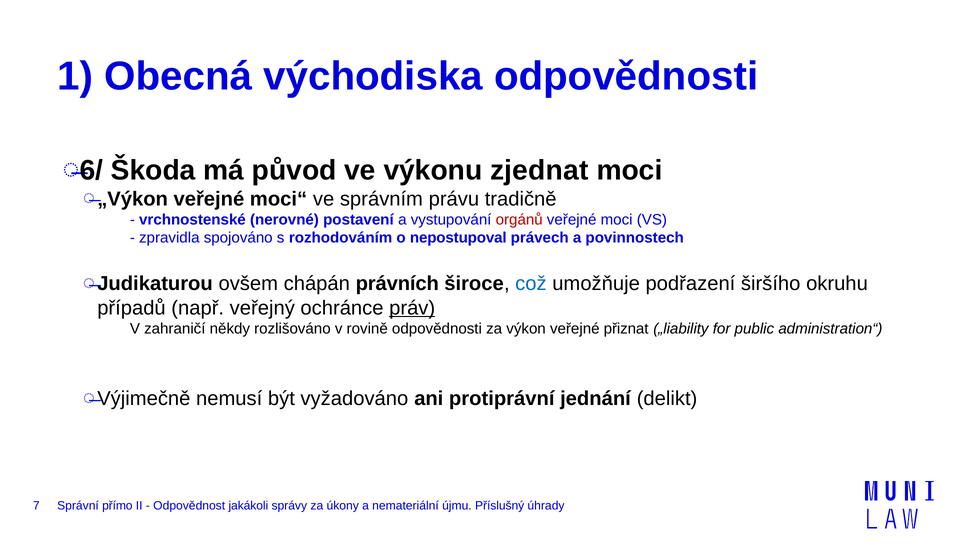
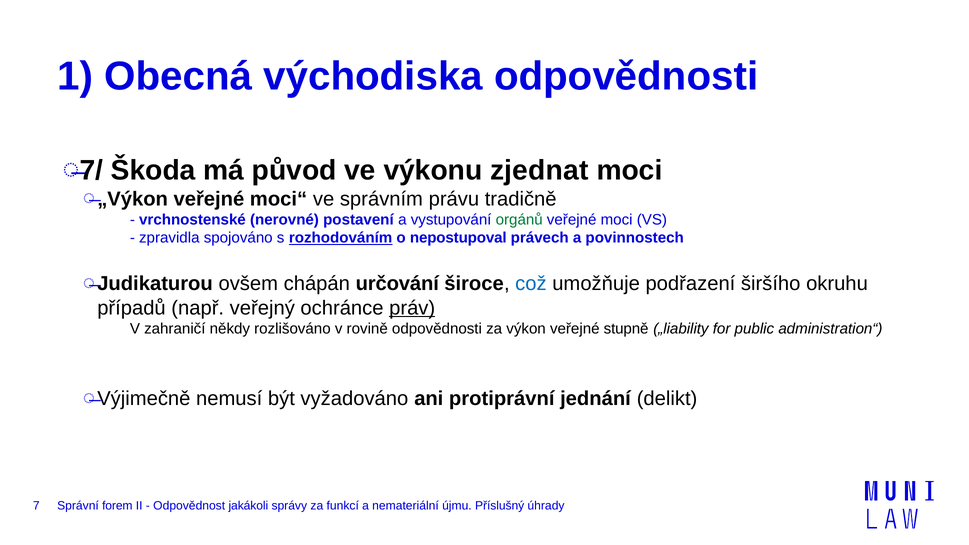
6/: 6/ -> 7/ (91, 170)
orgánů colour: red -> green (519, 220)
rozhodováním underline: none -> present (341, 238)
právních: právních -> určování (397, 284)
přiznat: přiznat -> stupně (626, 329)
přímo: přímo -> forem (117, 506)
úkony: úkony -> funkcí (343, 506)
